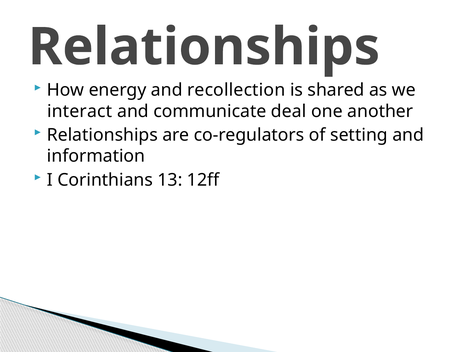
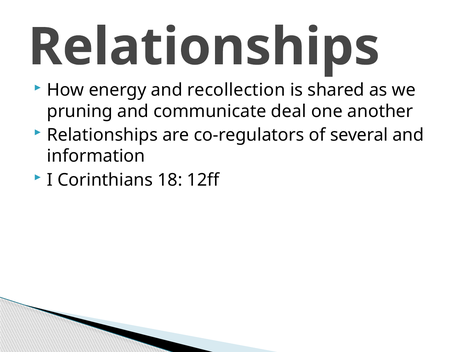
interact: interact -> pruning (80, 111)
setting: setting -> several (359, 135)
13: 13 -> 18 (170, 180)
